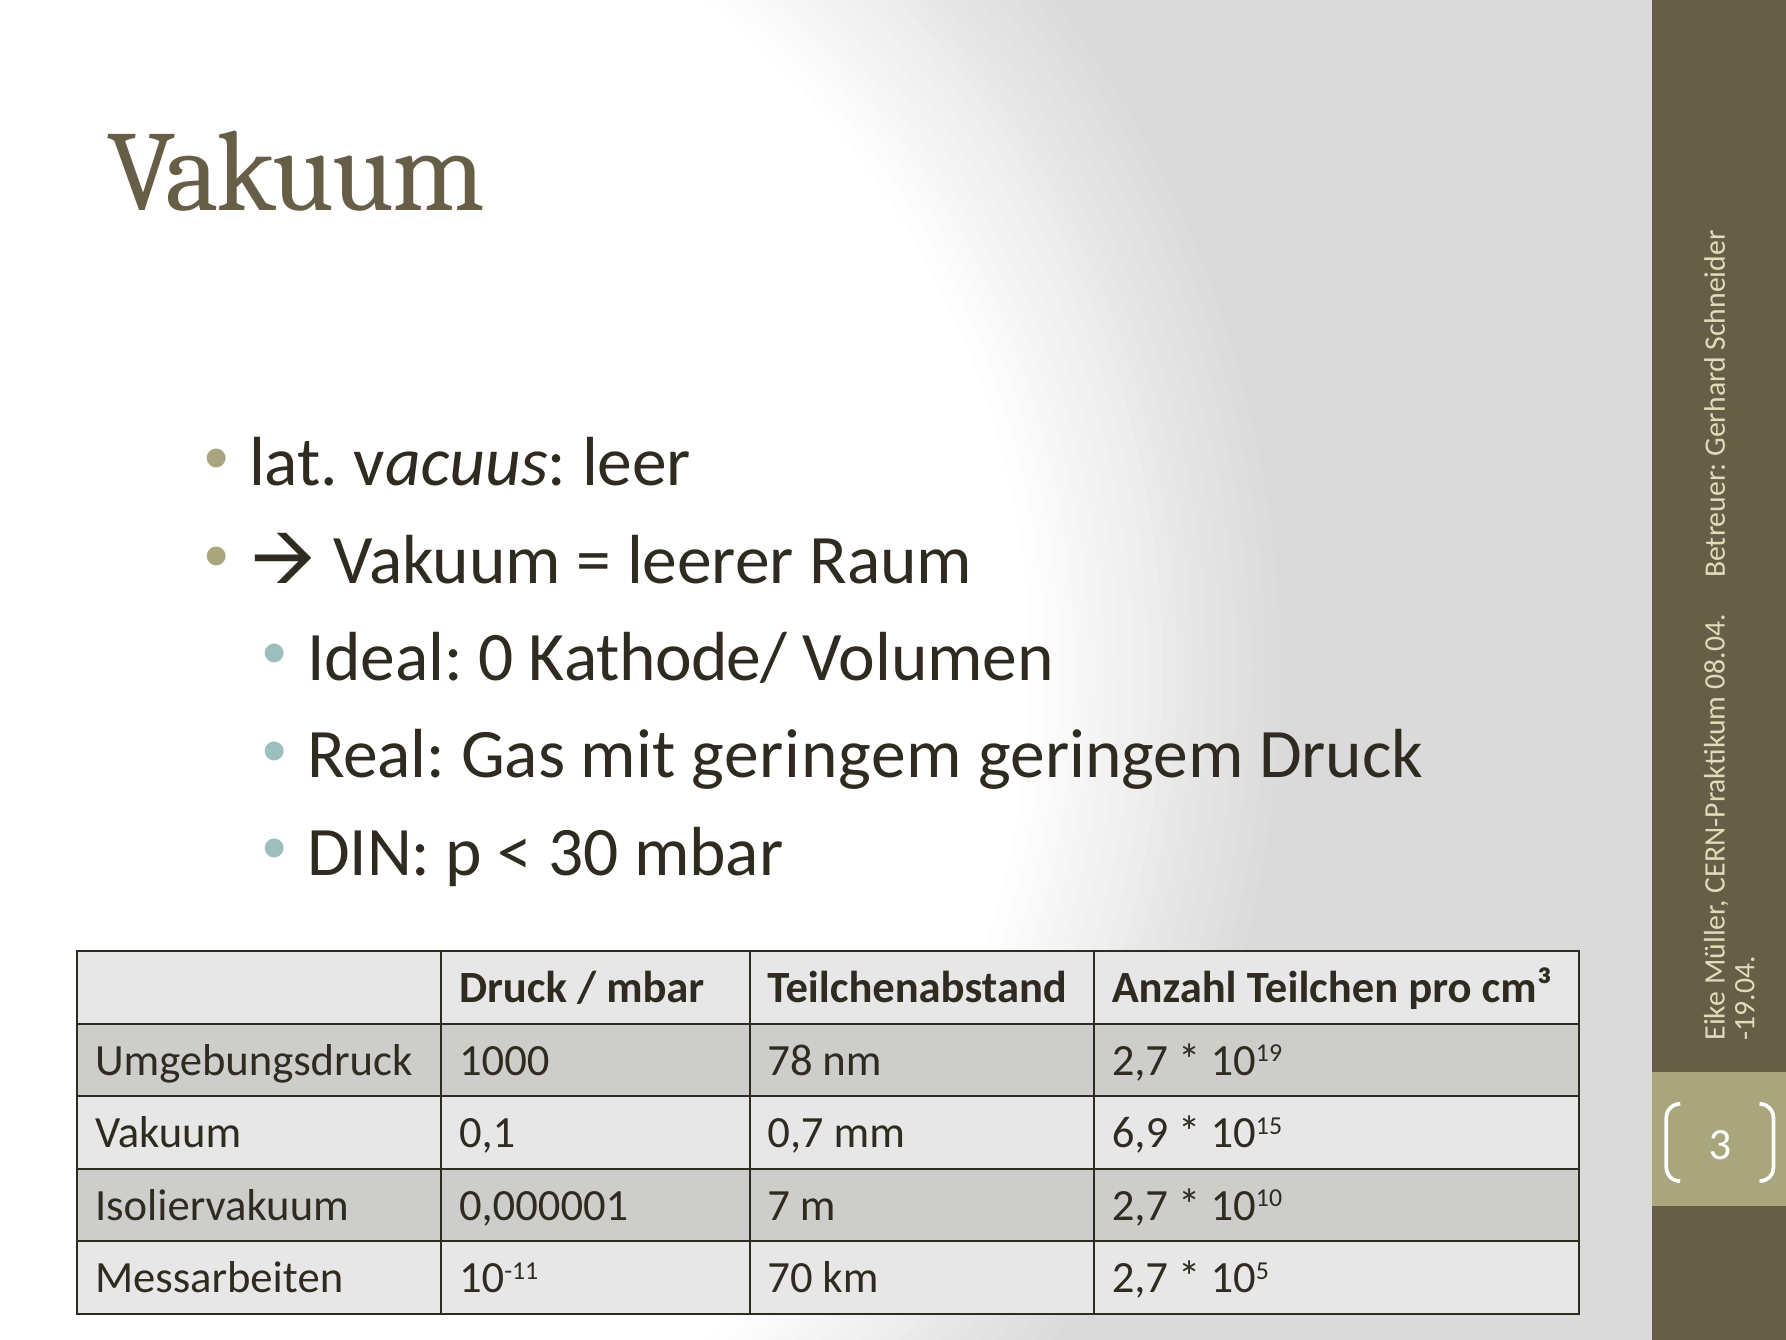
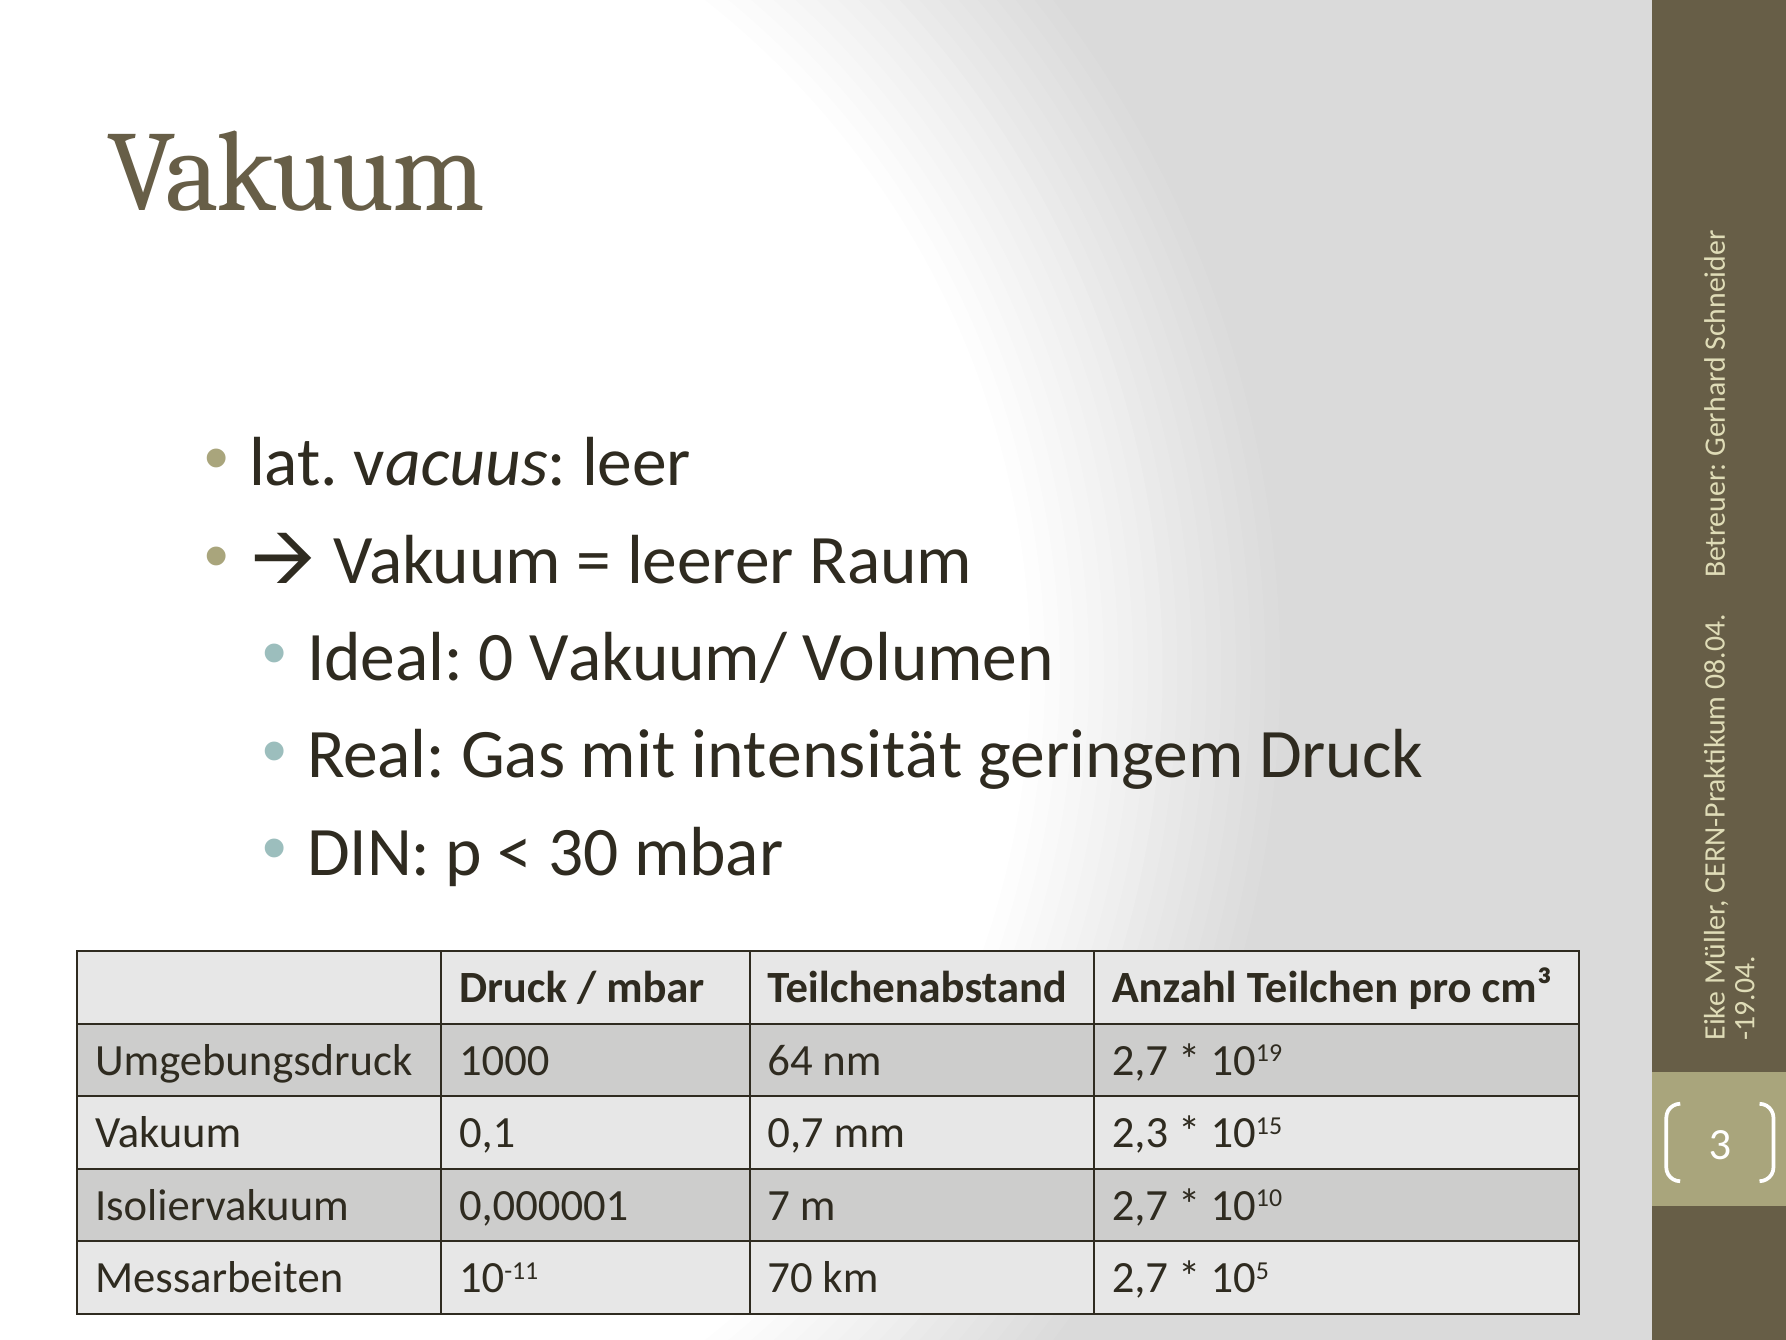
Kathode/: Kathode/ -> Vakuum/ (658, 657)
mit geringem: geringem -> intensität (827, 755)
78: 78 -> 64 (790, 1060)
6,9: 6,9 -> 2,3 (1140, 1133)
